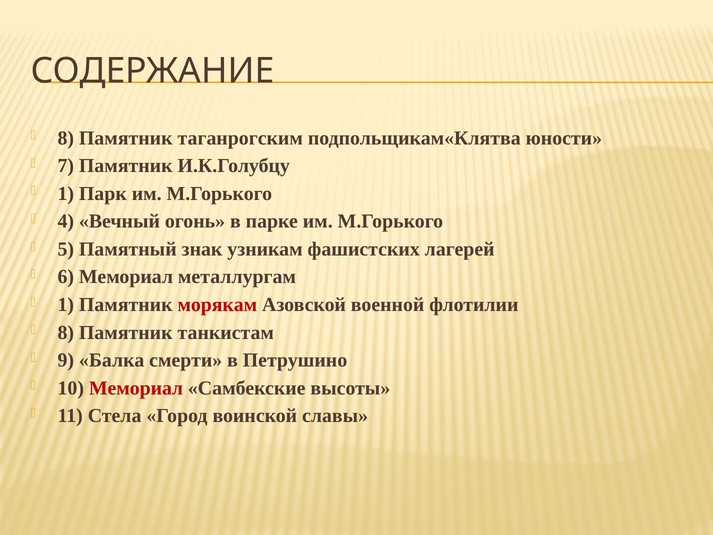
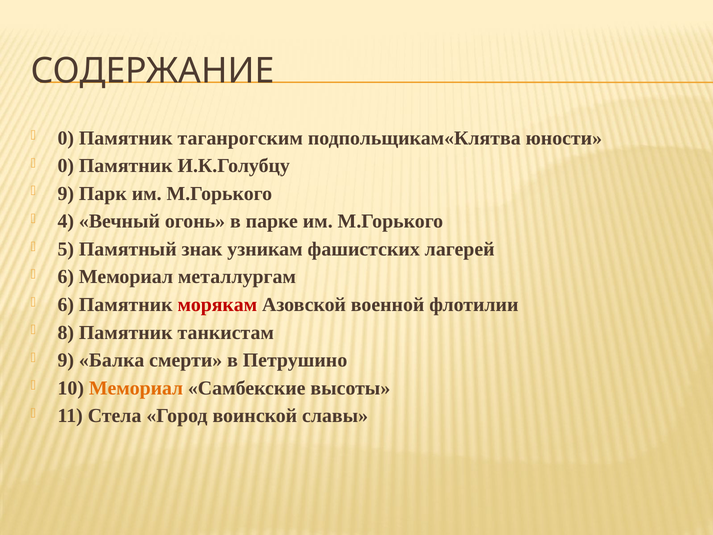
8: 8 -> 0 (66, 138)
7: 7 -> 0 (66, 166)
1: 1 -> 9 (66, 194)
1: 1 -> 6 (66, 305)
Мемориал colour: red -> orange (136, 388)
